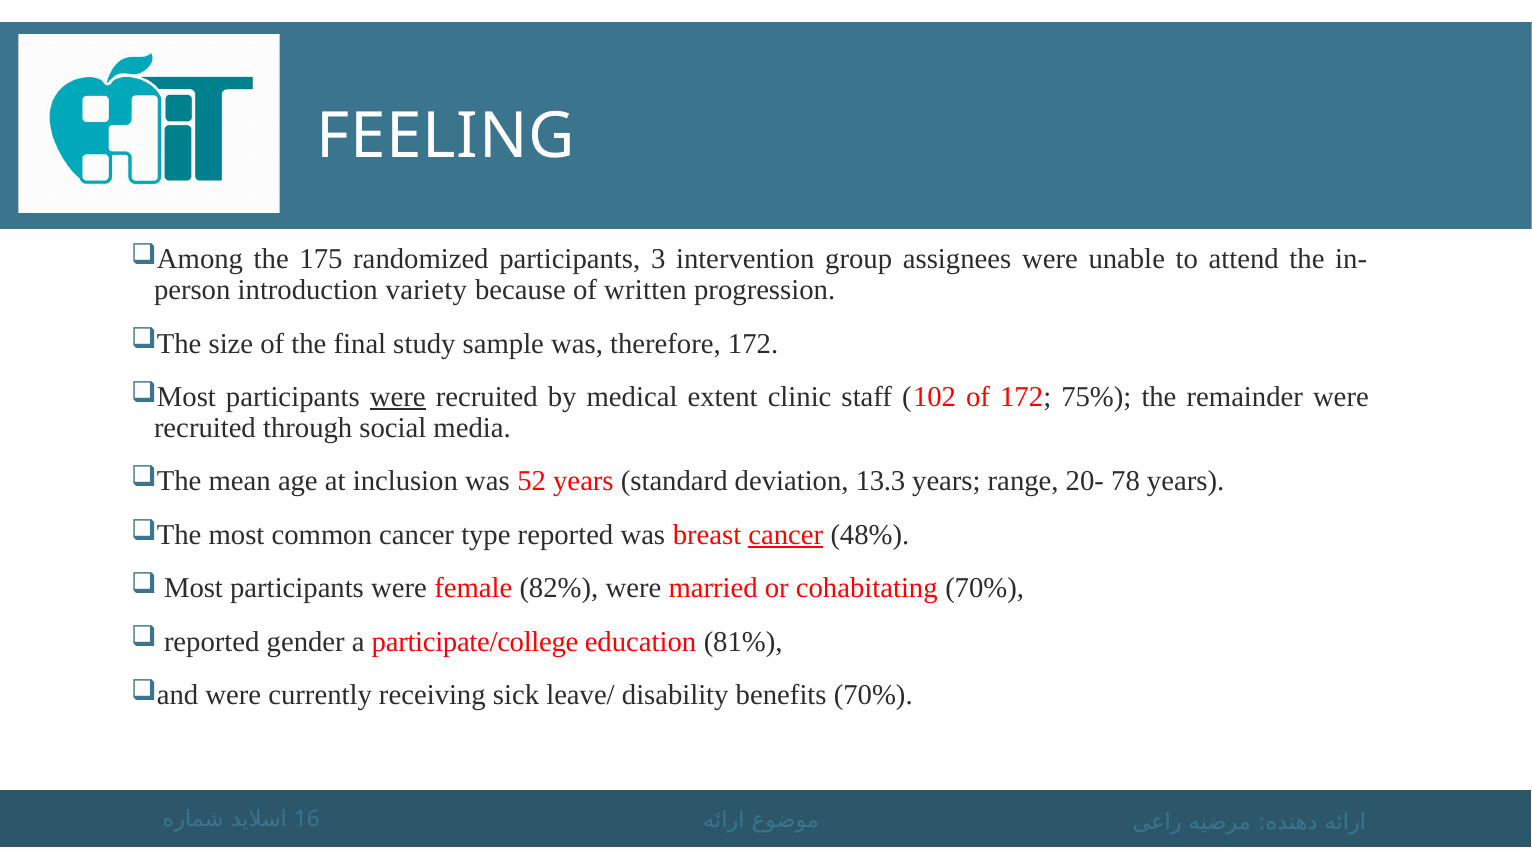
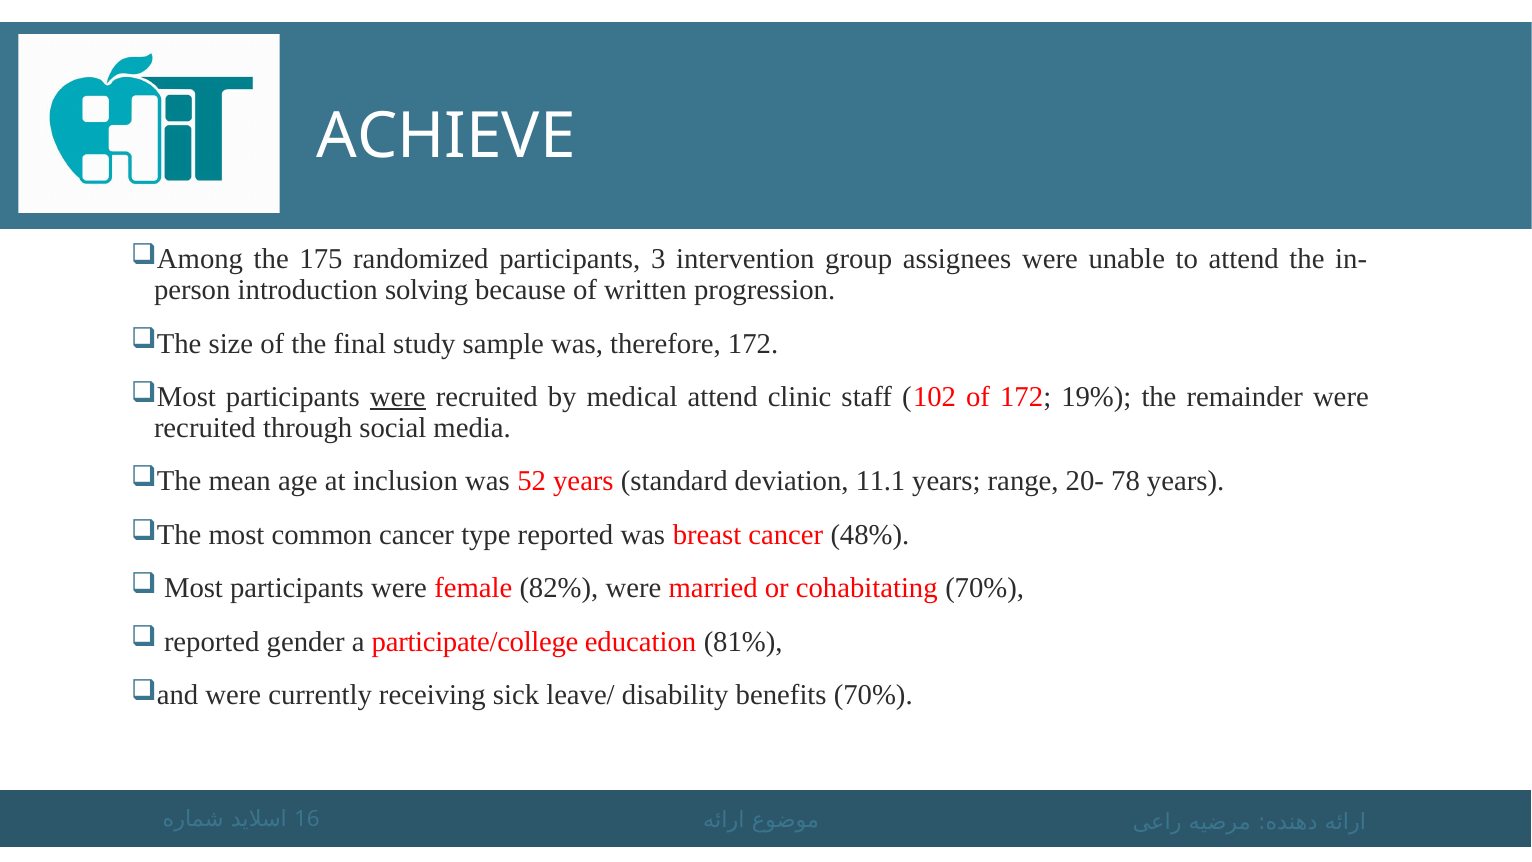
FEELING: FEELING -> ACHIEVE (446, 137)
variety: variety -> solving (427, 290)
medical extent: extent -> attend (723, 397)
75%: 75% -> 19% (1096, 397)
13.3: 13.3 -> 11.1 (880, 481)
cancer underline: present -> none (786, 535)
